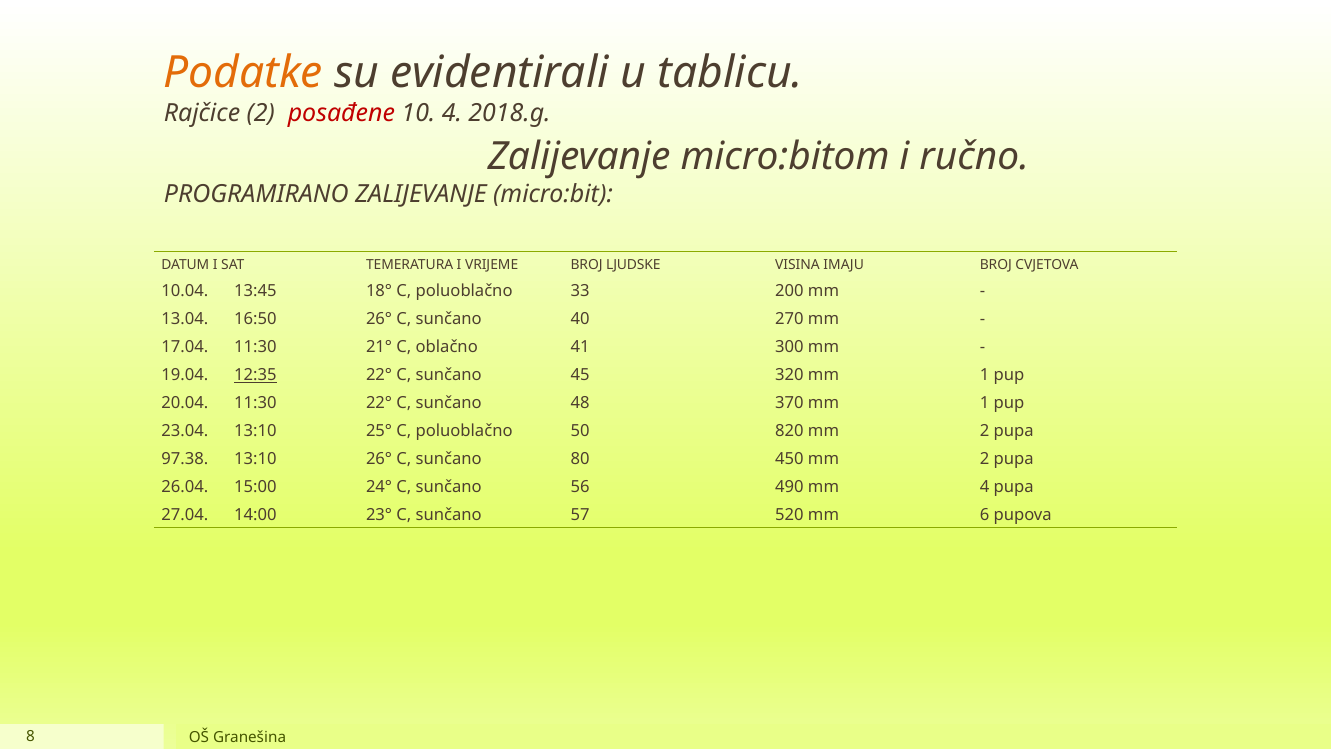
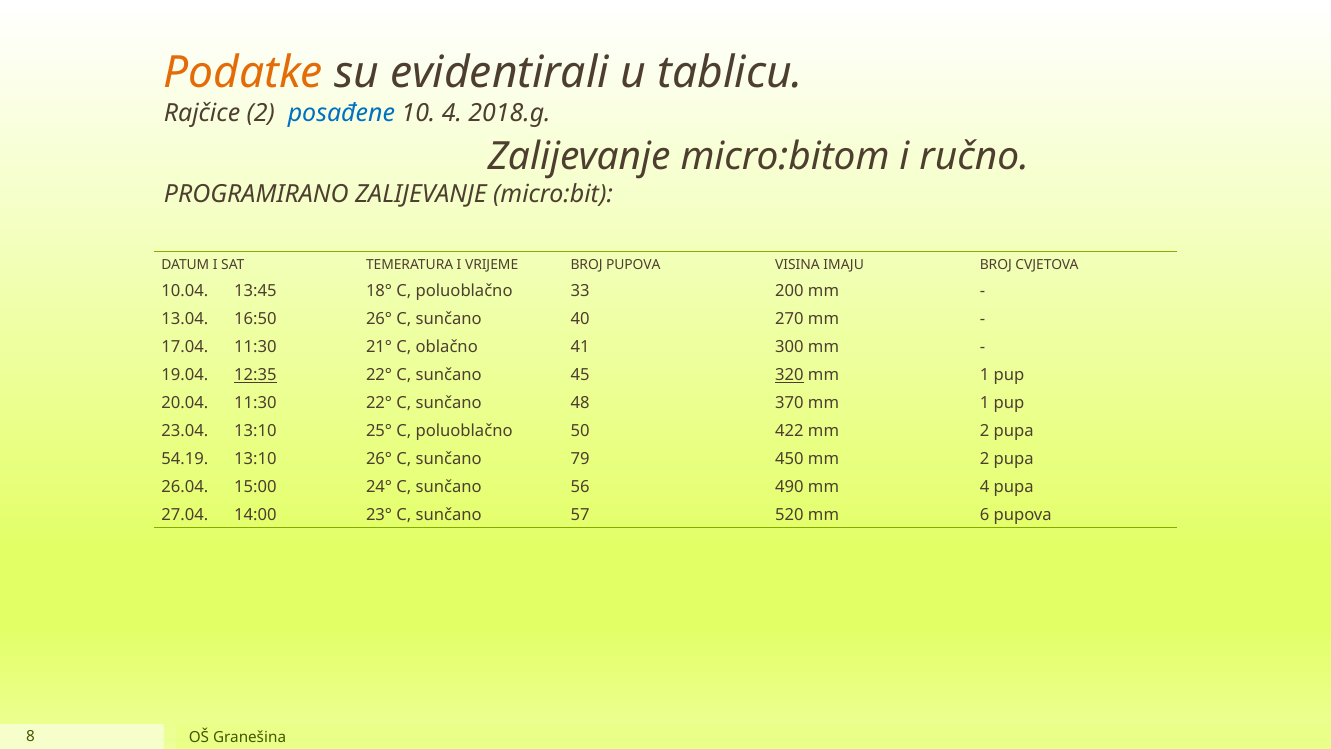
posađene colour: red -> blue (341, 113)
BROJ LJUDSKE: LJUDSKE -> PUPOVA (633, 265)
320 underline: none -> present (789, 375)
820: 820 -> 422 (789, 431)
97.38: 97.38 -> 54.19 (185, 459)
80: 80 -> 79 (580, 459)
